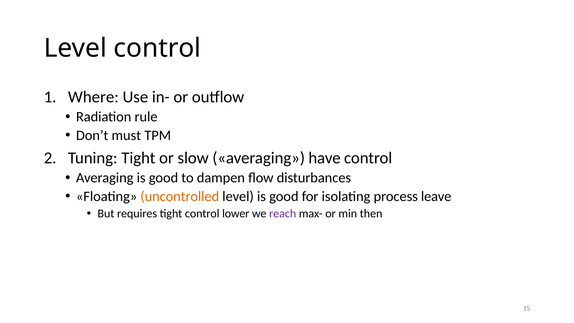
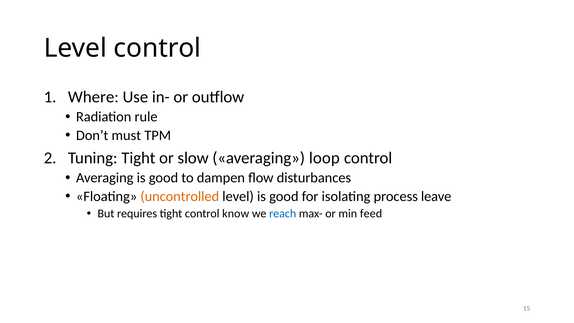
have: have -> loop (324, 158)
lower: lower -> know (236, 214)
reach colour: purple -> blue (283, 214)
then: then -> feed (371, 214)
